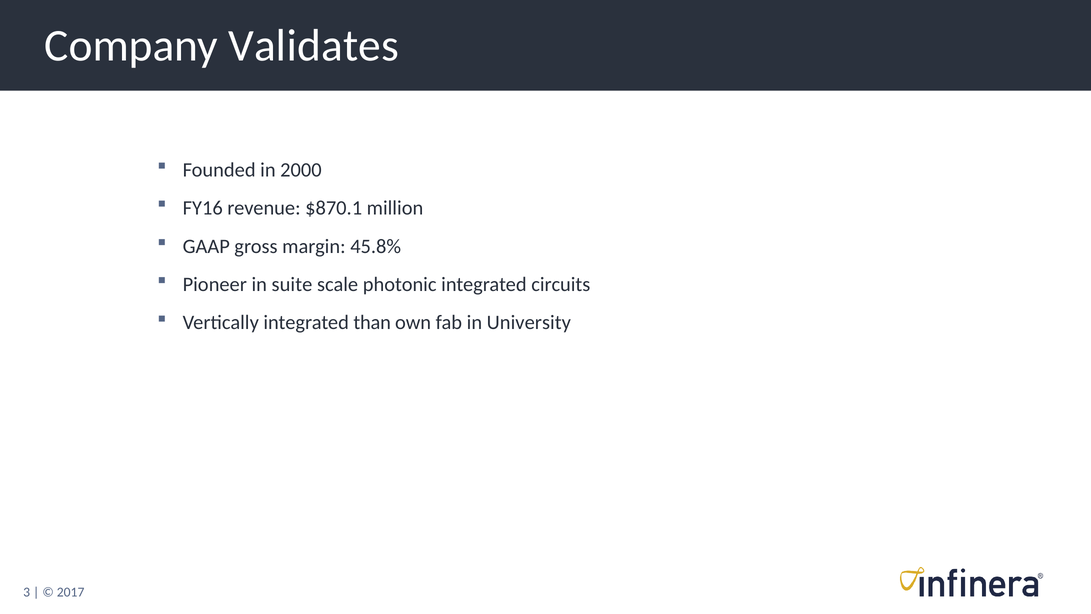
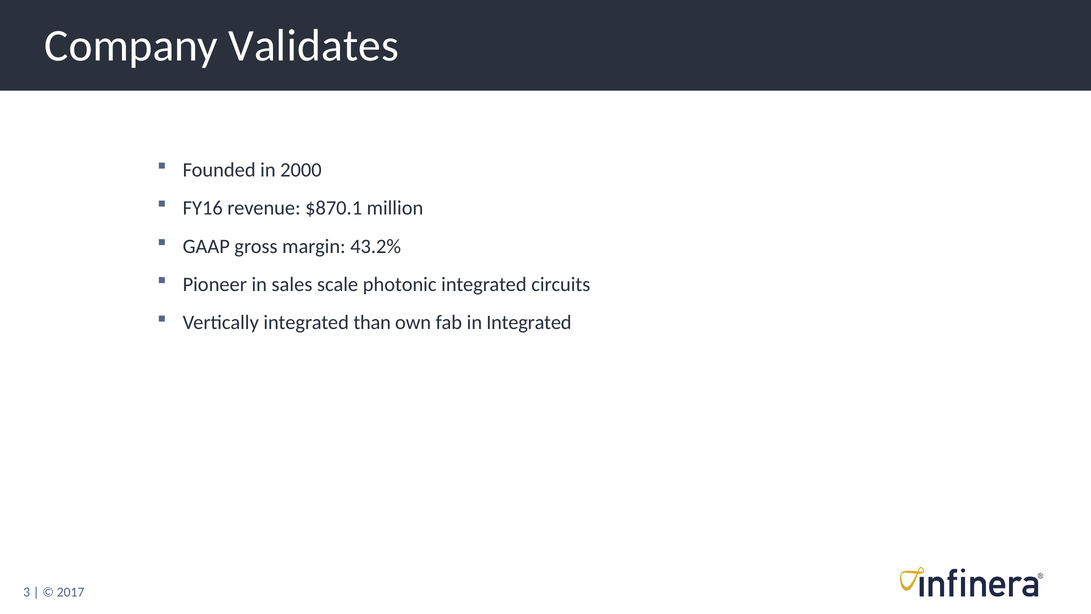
45.8%: 45.8% -> 43.2% (376, 246)
suite: suite -> sales (292, 284)
in University: University -> Integrated (529, 323)
